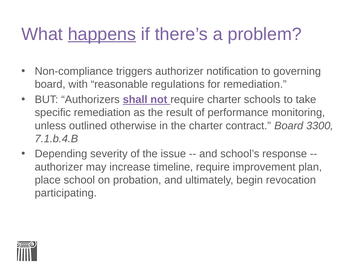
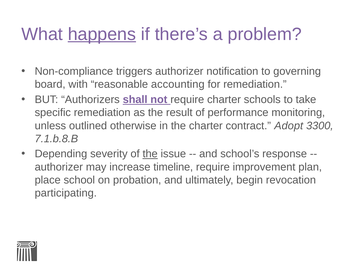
regulations: regulations -> accounting (178, 84)
contract Board: Board -> Adopt (289, 126)
7.1.b.4.B: 7.1.b.4.B -> 7.1.b.8.B (56, 139)
the underline: none -> present (150, 154)
